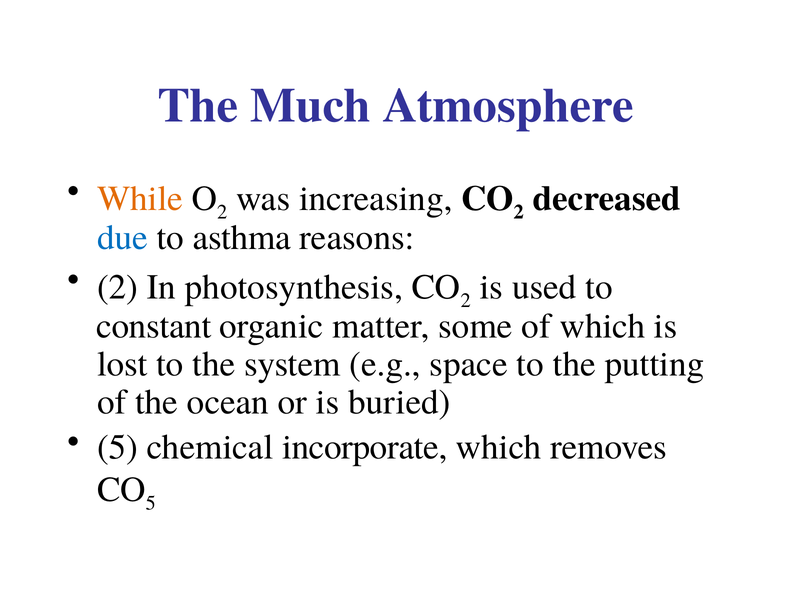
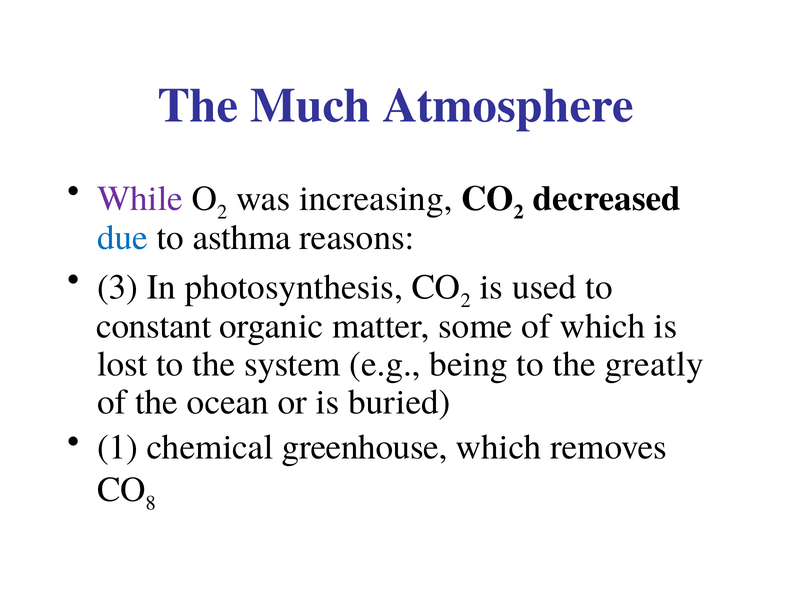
While colour: orange -> purple (140, 199)
2: 2 -> 3 (118, 287)
space: space -> being (469, 364)
putting: putting -> greatly (654, 364)
5: 5 -> 1 (118, 447)
incorporate: incorporate -> greenhouse (365, 447)
5: 5 -> 8 (151, 503)
